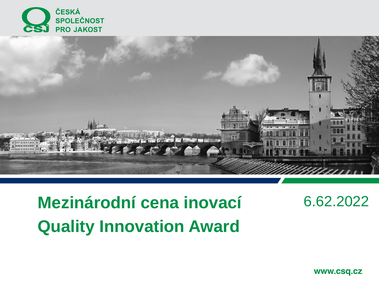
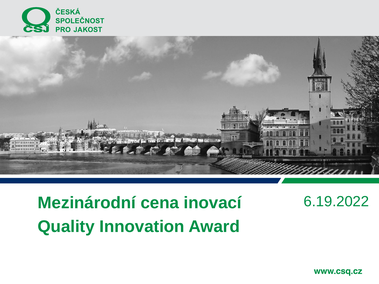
6.62.2022: 6.62.2022 -> 6.19.2022 (336, 202)
